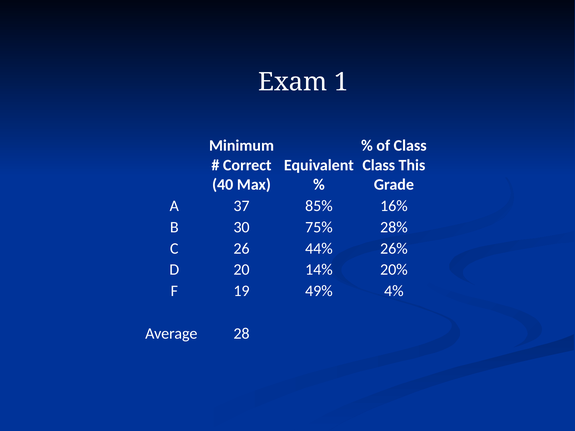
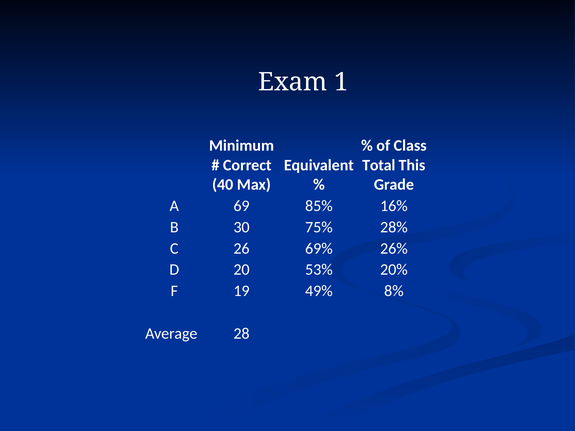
Class: Class -> Total (379, 165)
37: 37 -> 69 (242, 206)
44%: 44% -> 69% (319, 249)
14%: 14% -> 53% (319, 270)
4%: 4% -> 8% (394, 291)
